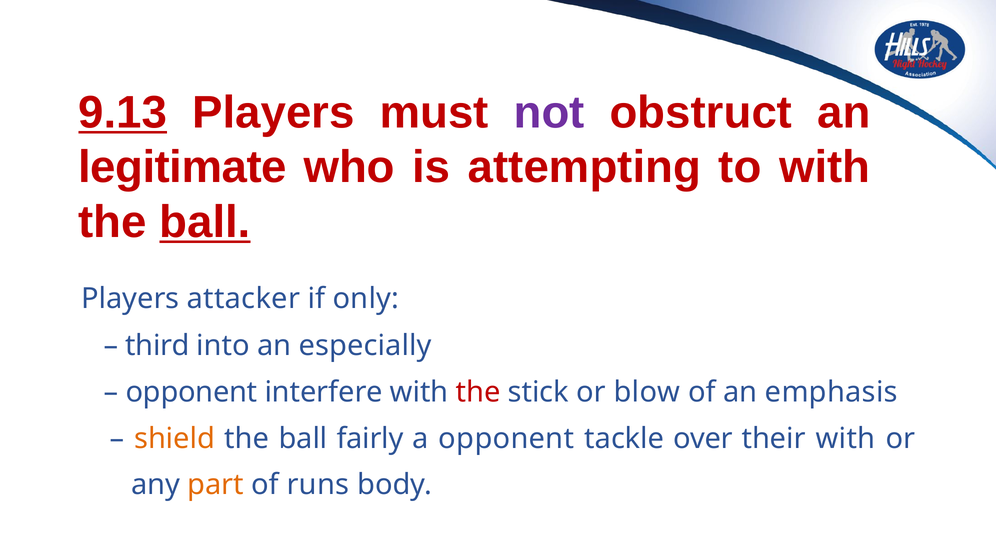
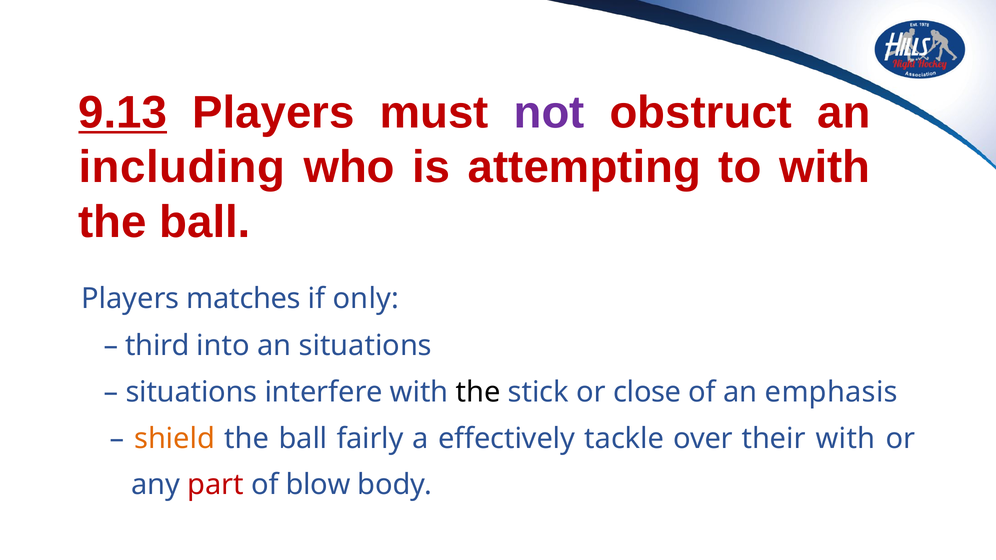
legitimate: legitimate -> including (182, 167)
ball underline: present -> none (205, 222)
attacker: attacker -> matches (244, 299)
an especially: especially -> situations (365, 346)
opponent: opponent -> situations (192, 392)
the colour: red -> black (478, 392)
blow: blow -> close (647, 392)
a opponent: opponent -> effectively (507, 439)
part colour: orange -> red (216, 485)
runs: runs -> blow (318, 485)
